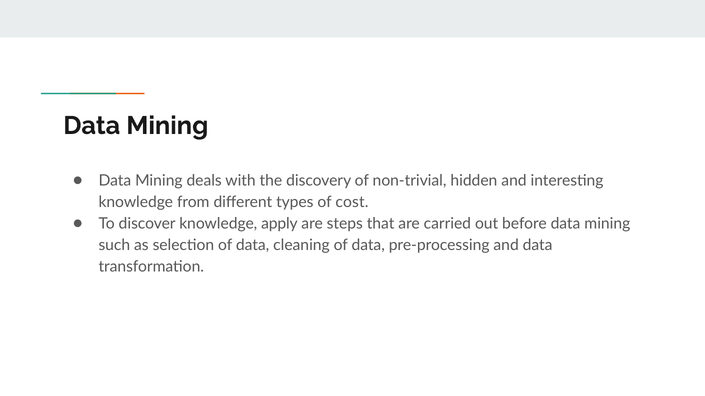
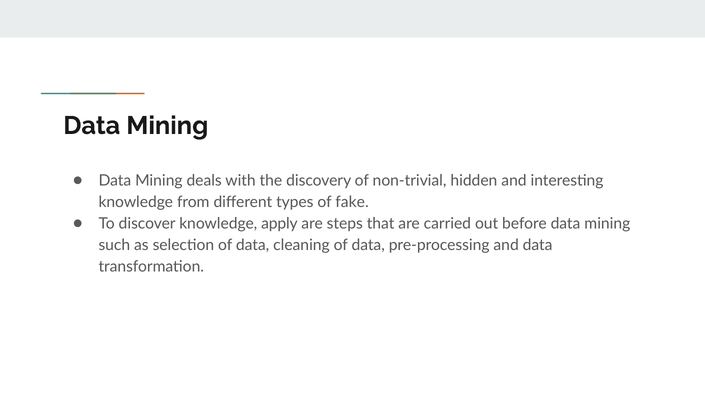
cost: cost -> fake (352, 202)
